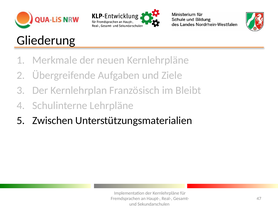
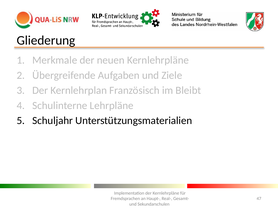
Zwischen: Zwischen -> Schuljahr (53, 121)
